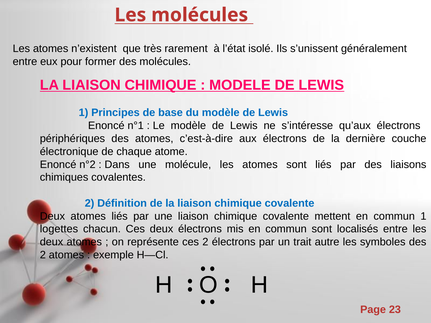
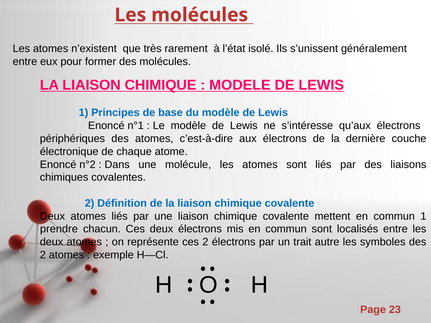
logettes: logettes -> prendre (59, 229)
